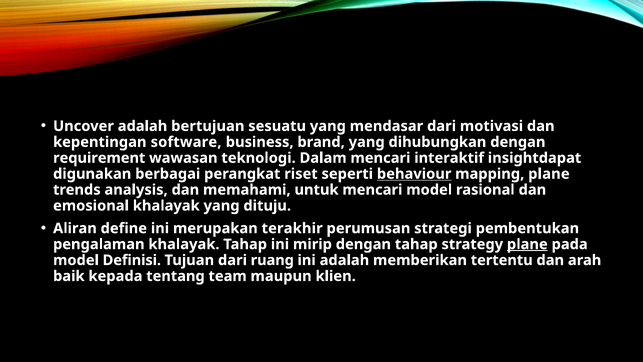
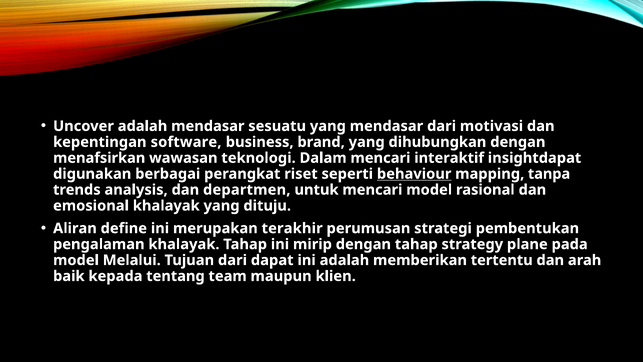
adalah bertujuan: bertujuan -> mendasar (208, 126)
requirement: requirement -> menafsirkan (99, 158)
mapping plane: plane -> tanpa (549, 174)
memahami: memahami -> departmen (247, 190)
plane underline: present -> none (527, 244)
Definisi: Definisi -> Melalui (132, 260)
ruang: ruang -> dapat (272, 260)
